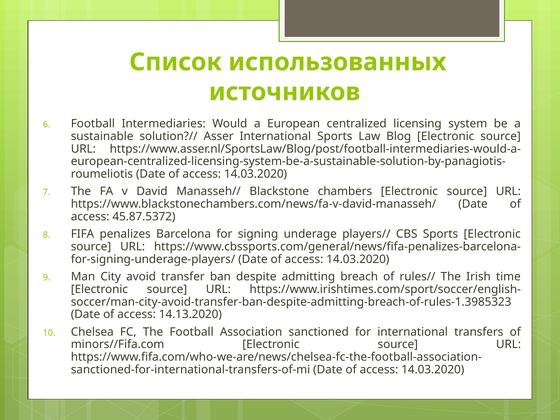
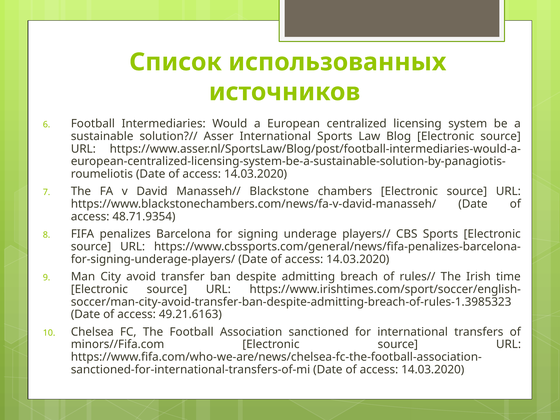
45.87.5372: 45.87.5372 -> 48.71.9354 (144, 217)
14.13.2020: 14.13.2020 -> 49.21.6163 (190, 314)
